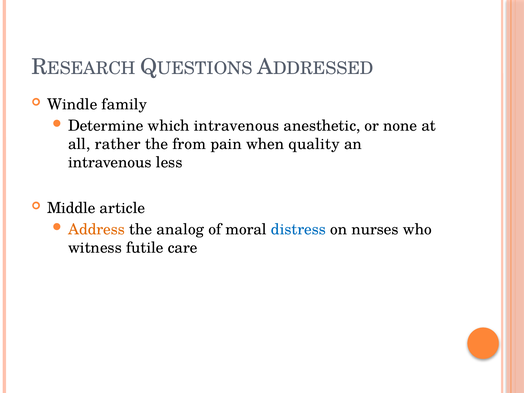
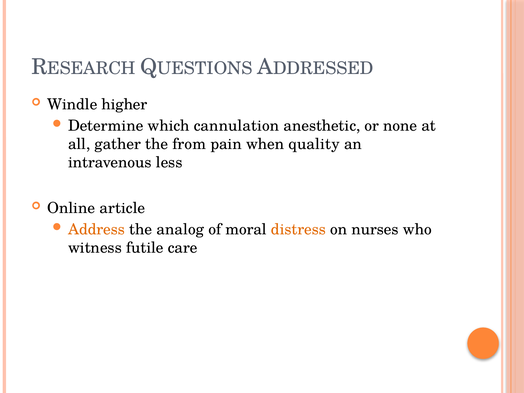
family: family -> higher (124, 105)
which intravenous: intravenous -> cannulation (237, 126)
rather: rather -> gather (118, 144)
Middle: Middle -> Online (71, 208)
distress colour: blue -> orange (298, 229)
